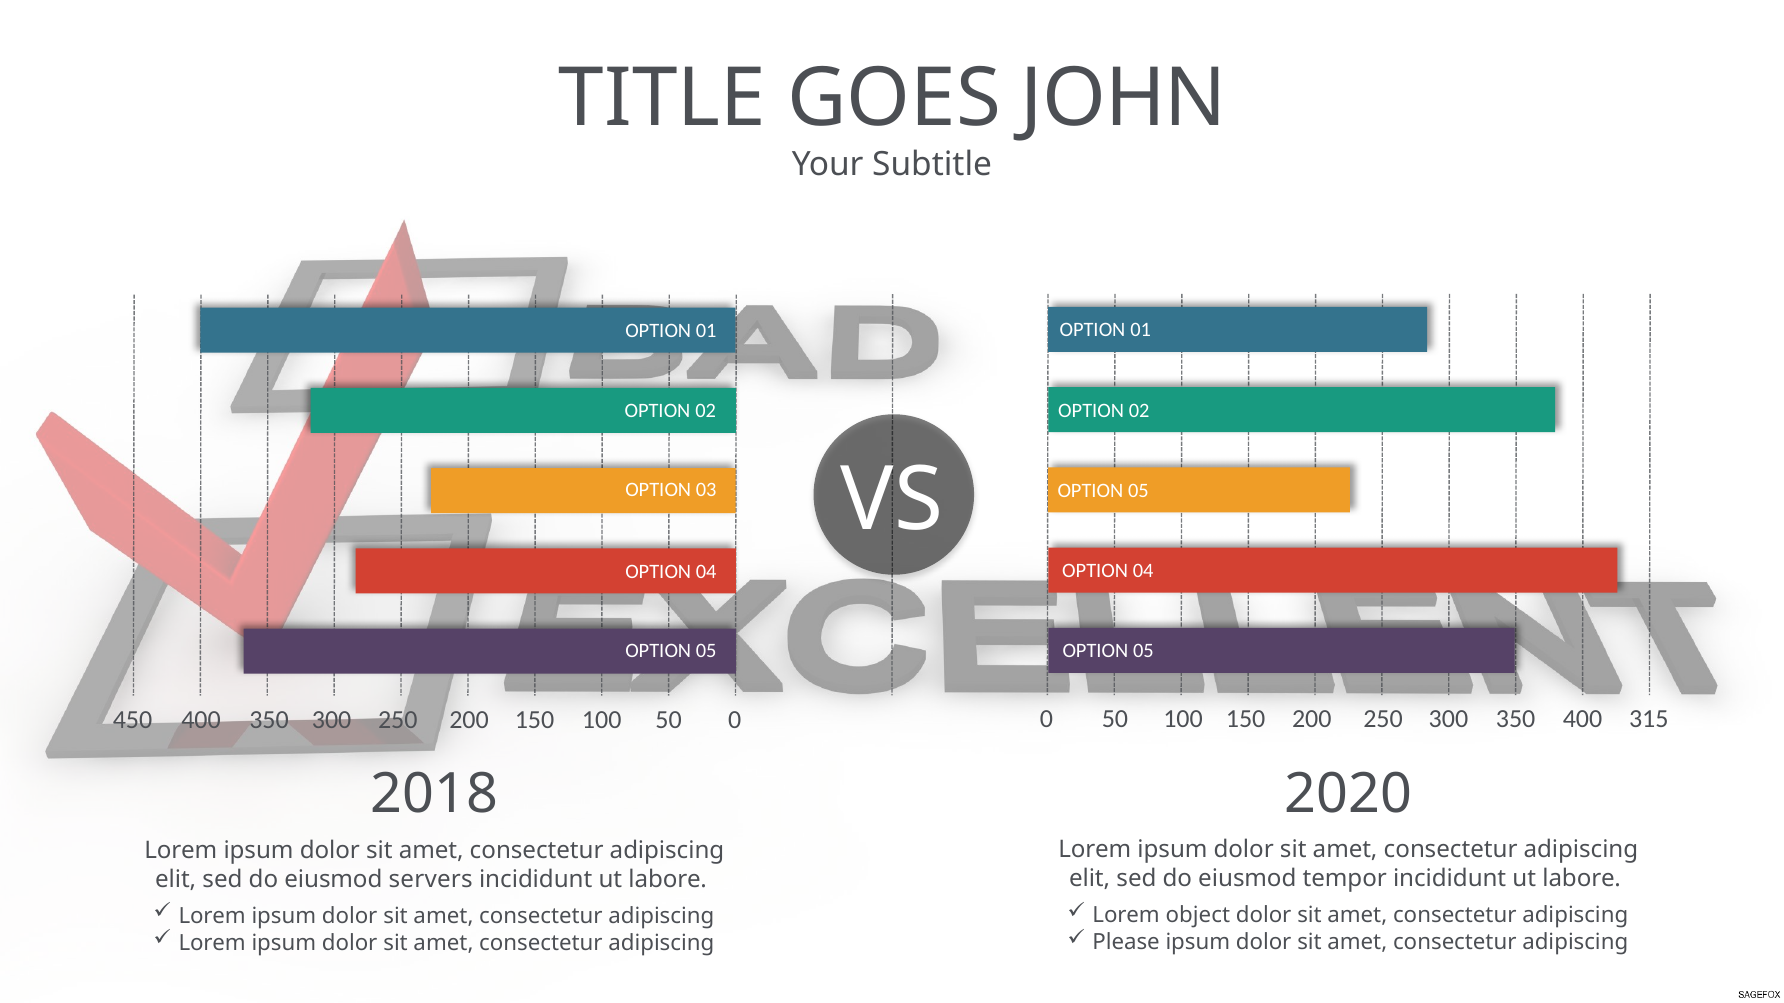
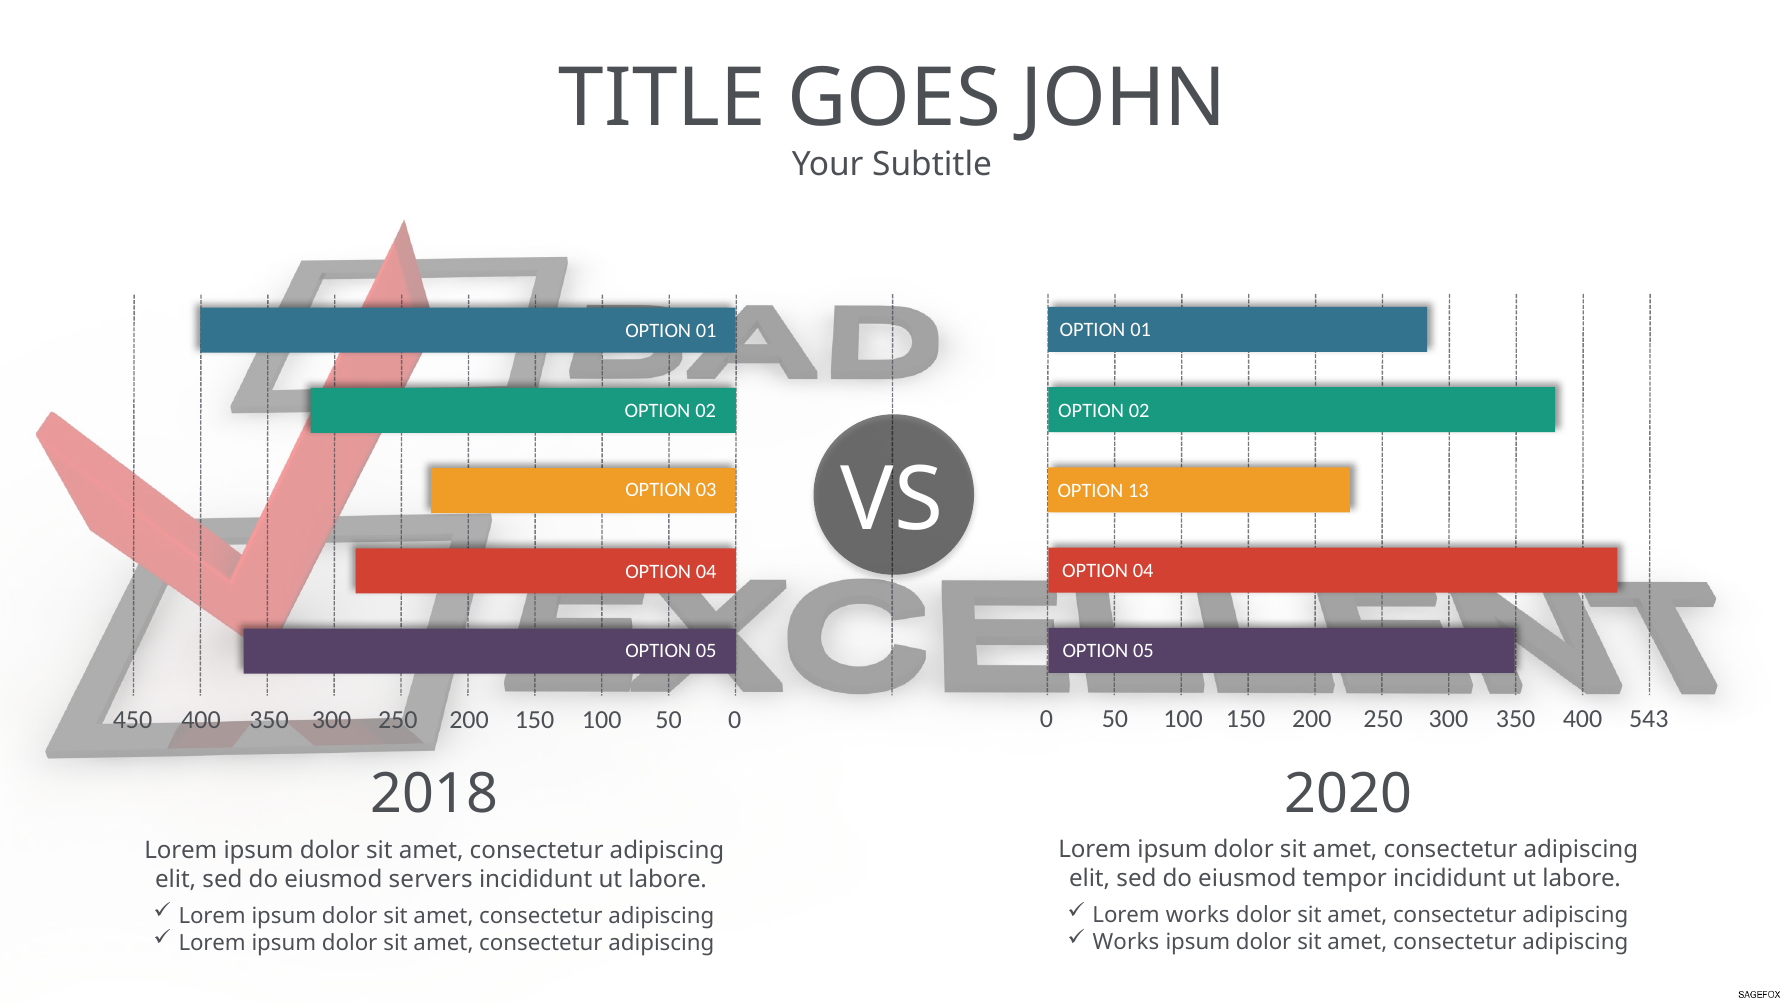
05: 05 -> 13 (1138, 491)
315: 315 -> 543 (1649, 719)
Lorem object: object -> works (1198, 916)
Please: Please -> Works (1126, 943)
